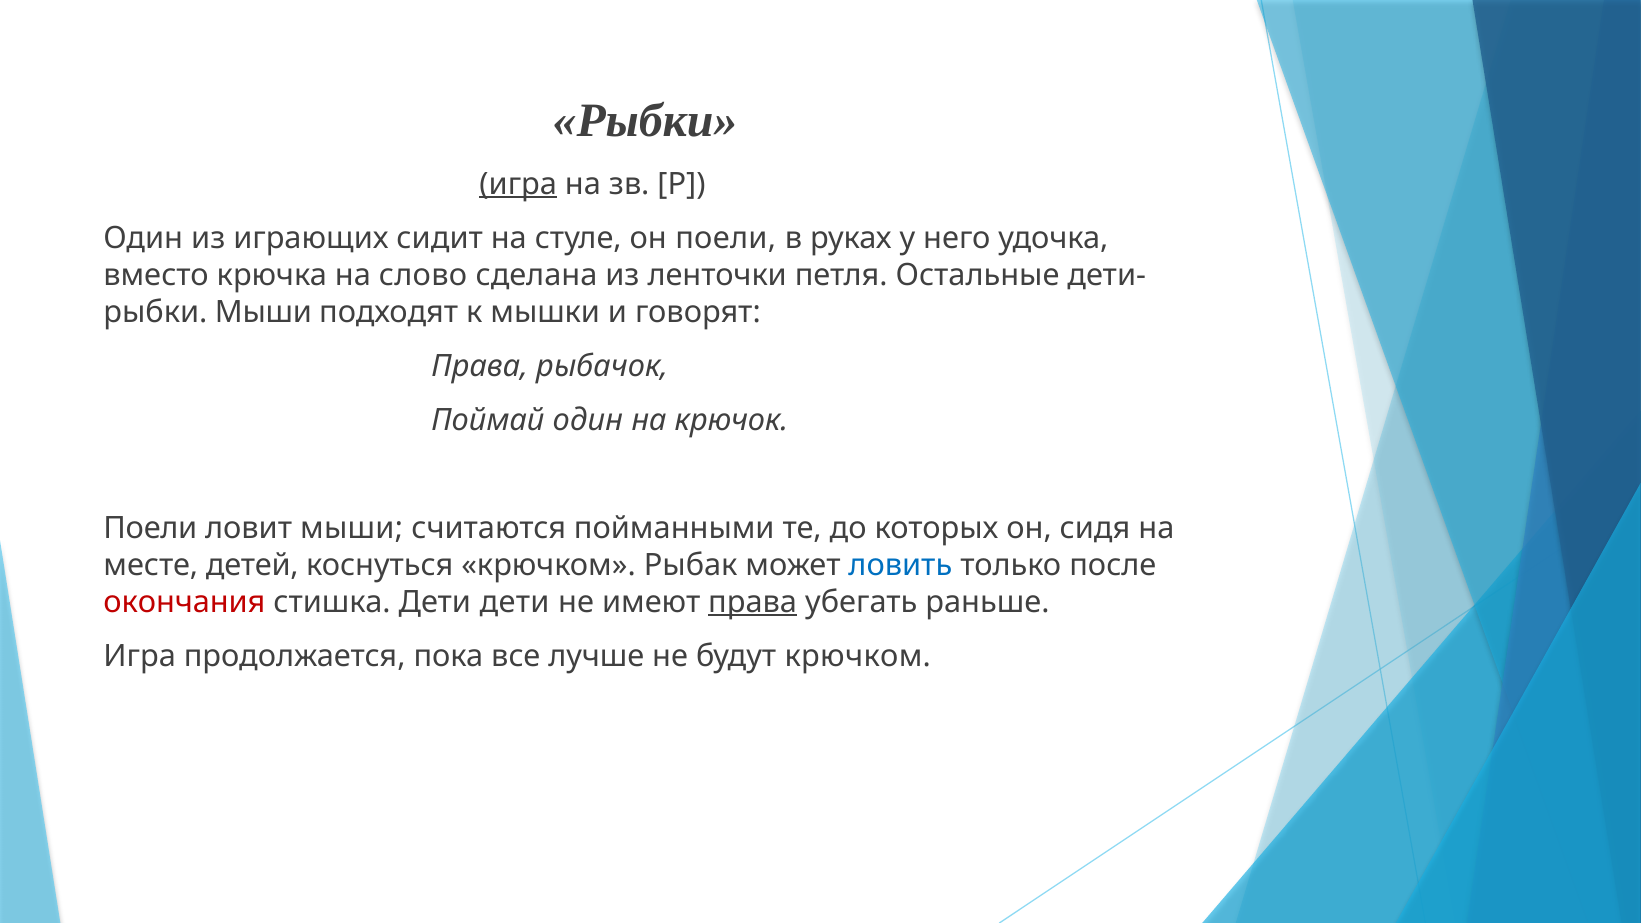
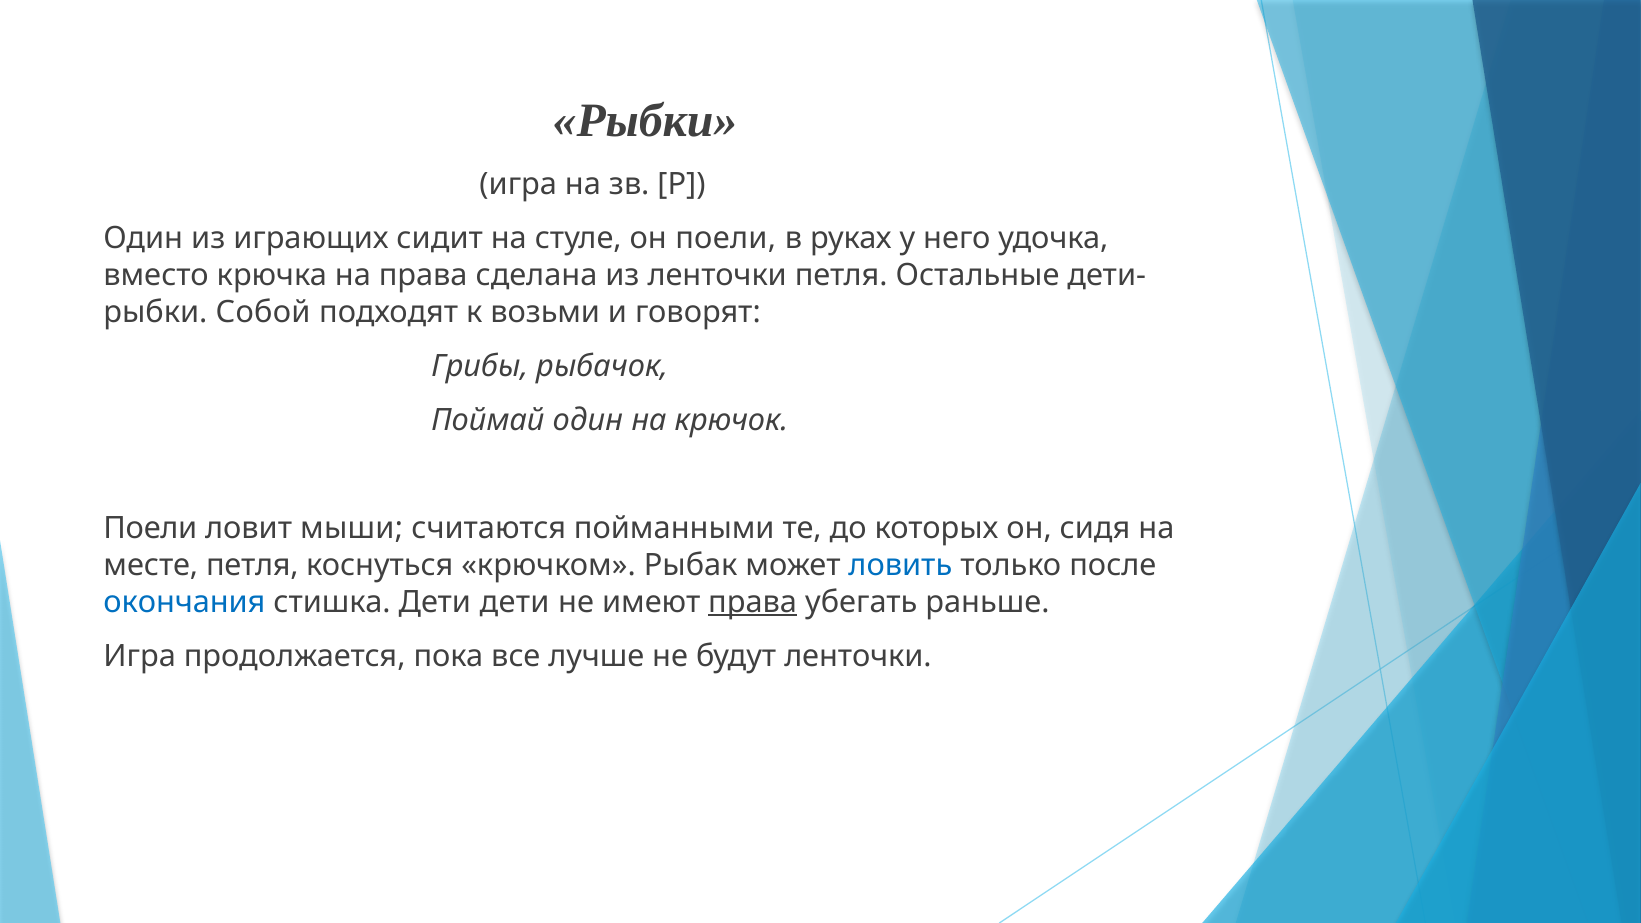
игра underline: present -> none (518, 184)
на слово: слово -> права (423, 275)
рыбки Мыши: Мыши -> Собой (263, 312)
мышки: мышки -> возьми (545, 312)
Права: Права -> Грибы (480, 366)
месте детей: детей -> петля (252, 565)
окончания colour: red -> blue (184, 602)
будут крючком: крючком -> ленточки (858, 656)
